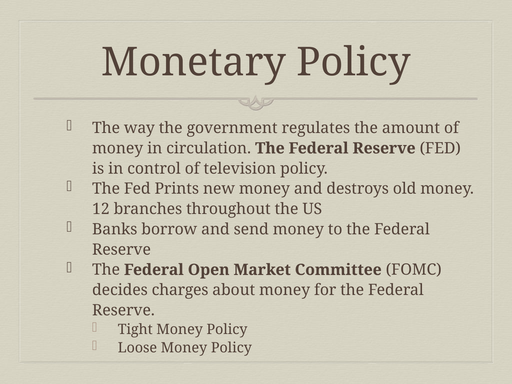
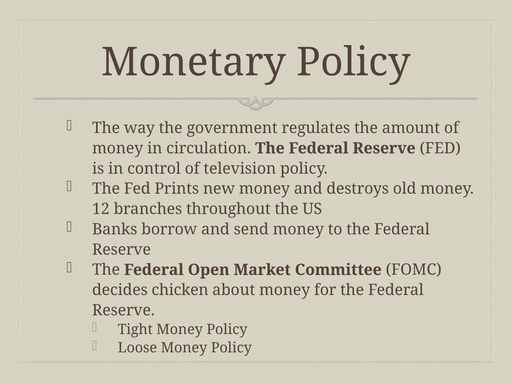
charges: charges -> chicken (180, 290)
